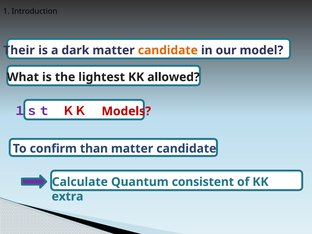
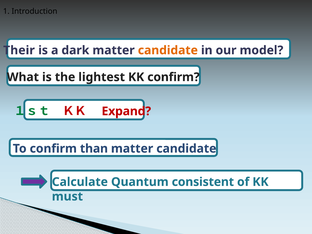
KK allowed: allowed -> confirm (173, 77)
１ｓｔ colour: purple -> green (32, 111)
Models: Models -> Expand (126, 111)
extra: extra -> must (67, 196)
